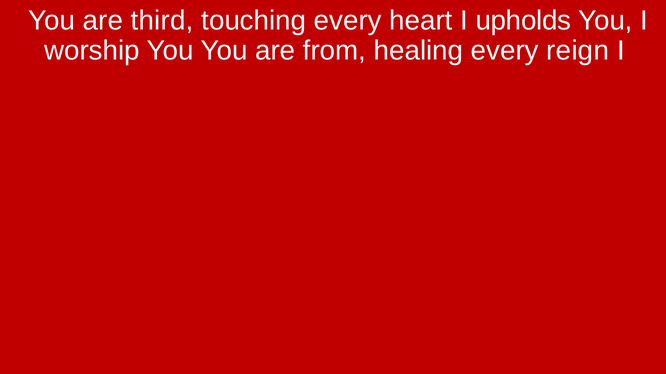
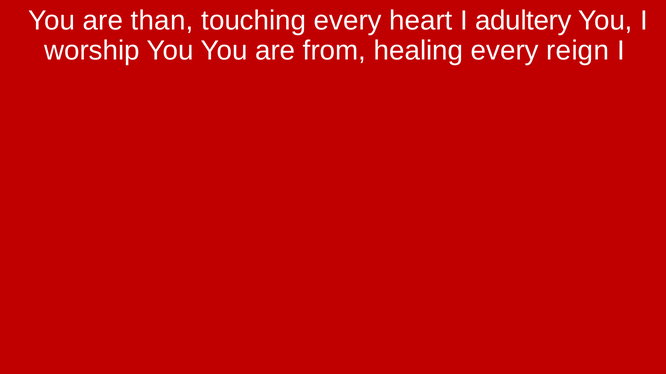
third: third -> than (162, 21)
upholds: upholds -> adultery (523, 21)
